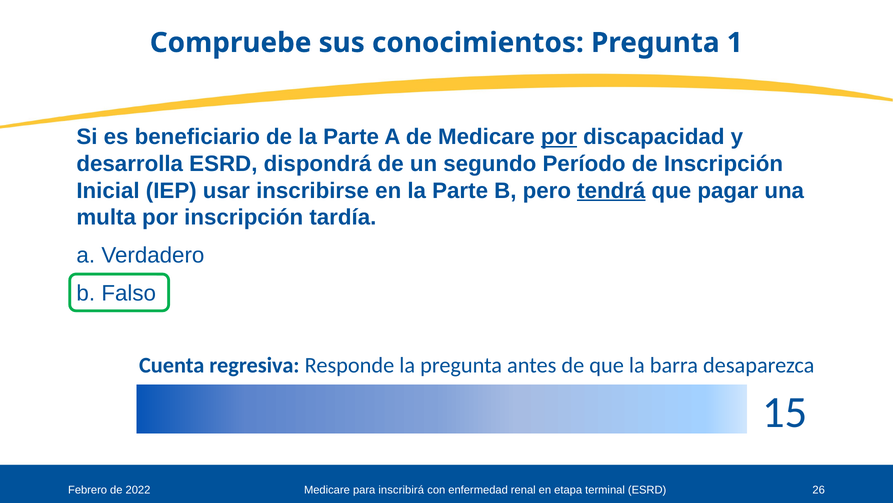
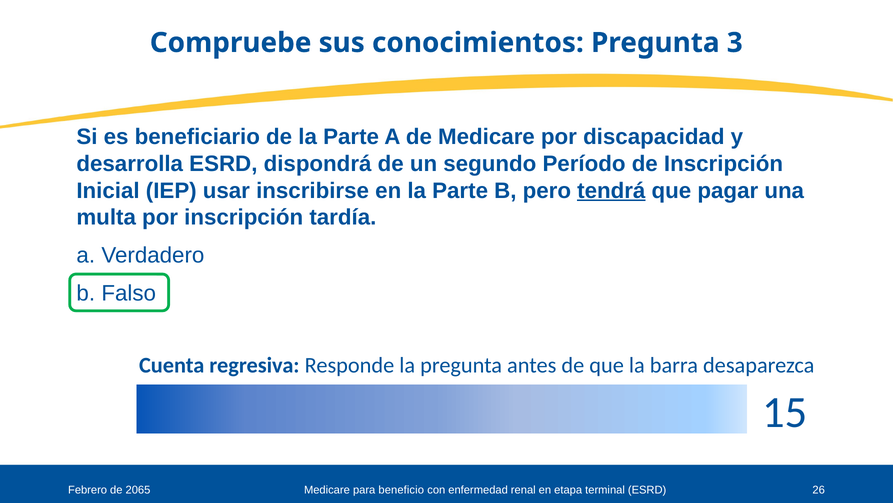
1: 1 -> 3 (735, 43)
por underline: present -> none (559, 137)
2022: 2022 -> 2065 (138, 490)
inscribirá: inscribirá -> beneficio (401, 490)
